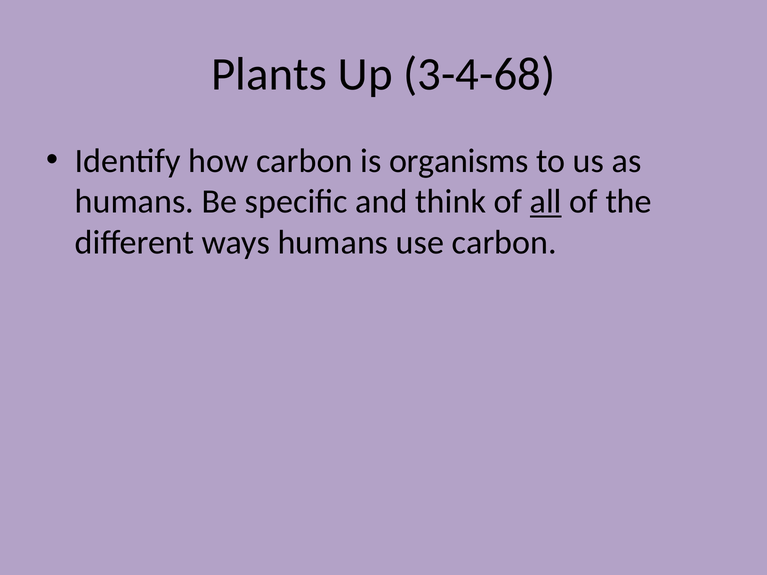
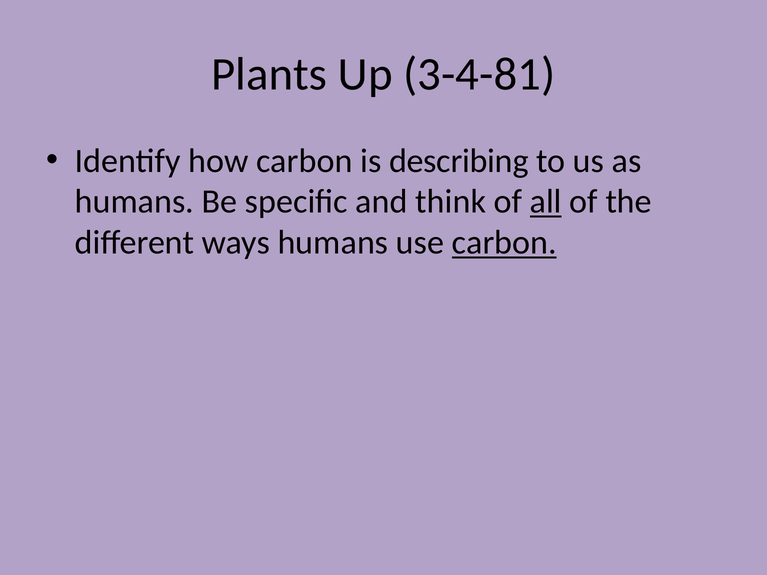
3-4-68: 3-4-68 -> 3-4-81 (479, 74)
organisms: organisms -> describing (459, 161)
carbon underline: none -> present (504, 243)
